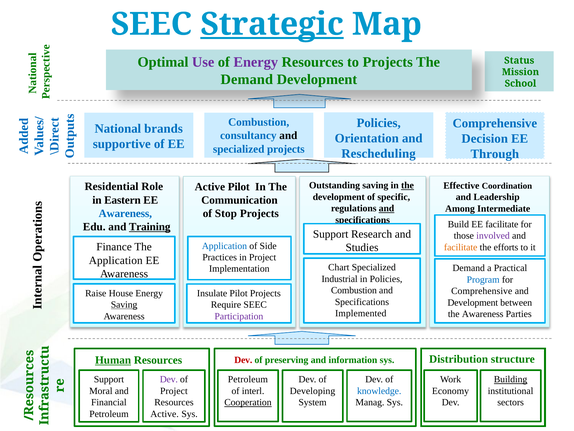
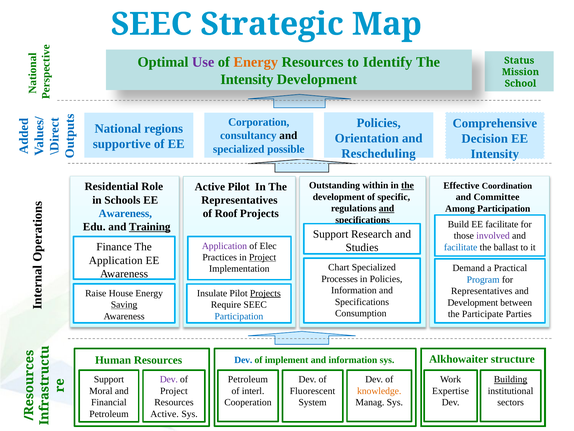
Strategic underline: present -> none (272, 24)
Energy colour: purple -> orange (256, 62)
to Projects: Projects -> Identify (388, 62)
Demand: Demand -> Intensity (247, 79)
Combustion: Combustion -> Corporation (259, 122)
brands: brands -> regions (164, 128)
specialized projects: projects -> possible (286, 149)
Through: Through -> Intensity (495, 154)
Outstanding saving: saving -> within (375, 185)
Leadership: Leadership -> Committee (497, 197)
Eastern: Eastern -> Schools (122, 200)
Communication: Communication -> Representatives (239, 200)
Among Intermediate: Intermediate -> Participation (504, 208)
Stop: Stop -> Roof (226, 213)
Application colour: blue -> purple (224, 246)
Side: Side -> Elec (268, 246)
facilitate colour: orange -> blue (461, 247)
efforts: efforts -> ballast (506, 247)
Project underline: none -> present (263, 257)
Industrial: Industrial -> Processes (340, 279)
Combustion: Combustion -> Information (354, 290)
Comprehensive: Comprehensive -> Representatives (482, 291)
Projects underline: none -> present (265, 293)
Implemented: Implemented -> Consumption (361, 313)
the Awareness: Awareness -> Participate (483, 314)
Participation colour: purple -> blue (239, 316)
Human underline: present -> none (113, 360)
Dev colour: red -> blue (243, 360)
preserving: preserving -> implement (287, 360)
Distribution: Distribution -> Alkhowaiter (459, 359)
Developing: Developing -> Fluorescent (312, 390)
knowledge colour: blue -> orange (379, 390)
Economy: Economy -> Expertise (451, 390)
Cooperation underline: present -> none (248, 402)
